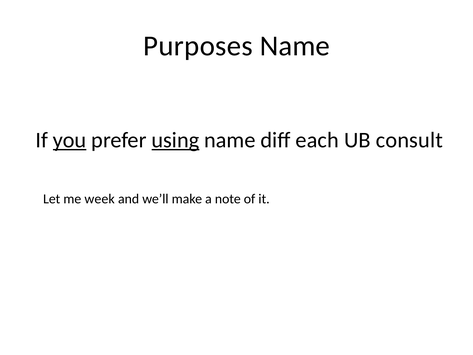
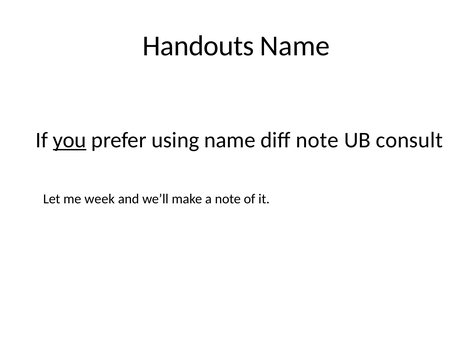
Purposes: Purposes -> Handouts (198, 46)
using underline: present -> none (175, 140)
diff each: each -> note (317, 140)
